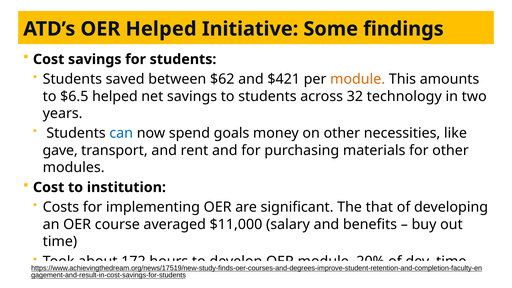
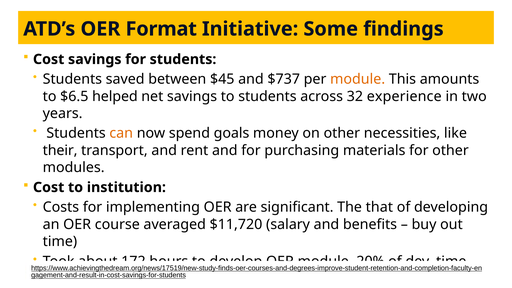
OER Helped: Helped -> Format (161, 29)
$62: $62 -> $45 (222, 79)
$421: $421 -> $737 (284, 79)
technology: technology -> experience (404, 96)
can colour: blue -> orange (121, 133)
gave: gave -> their (60, 150)
$11,000: $11,000 -> $11,720 (236, 224)
